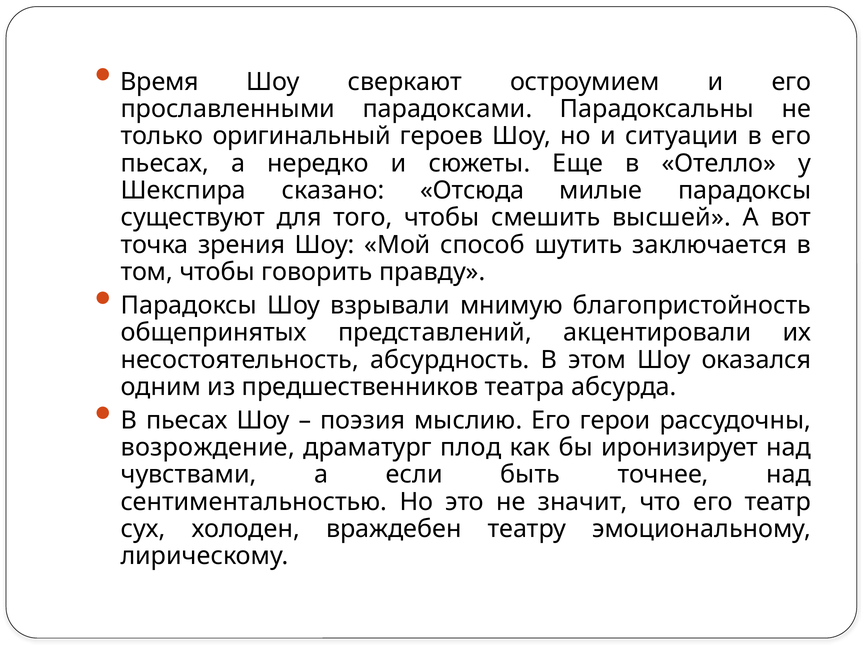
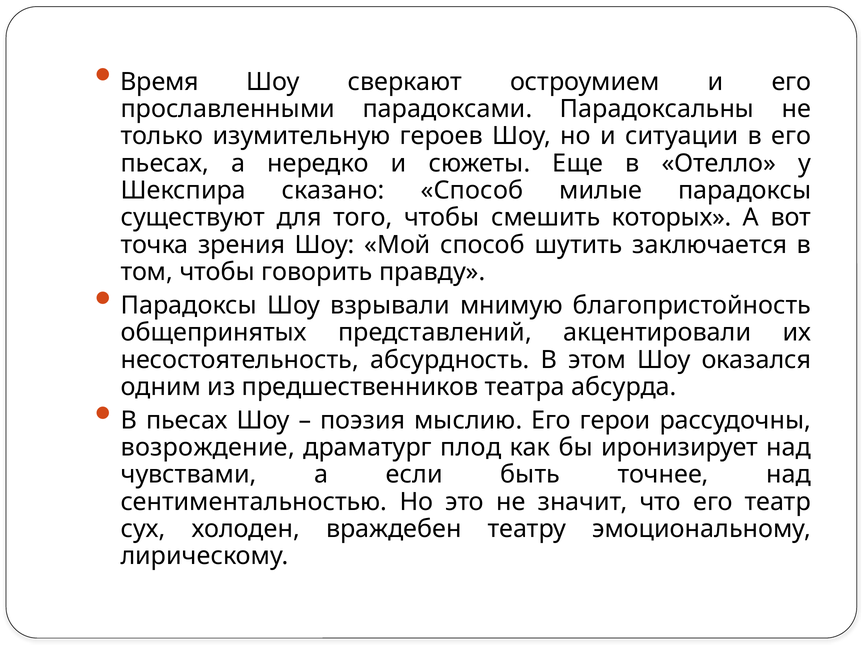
оригинальный: оригинальный -> изумительную (302, 136)
сказано Отсюда: Отсюда -> Способ (472, 191)
высшей: высшей -> которых (672, 218)
